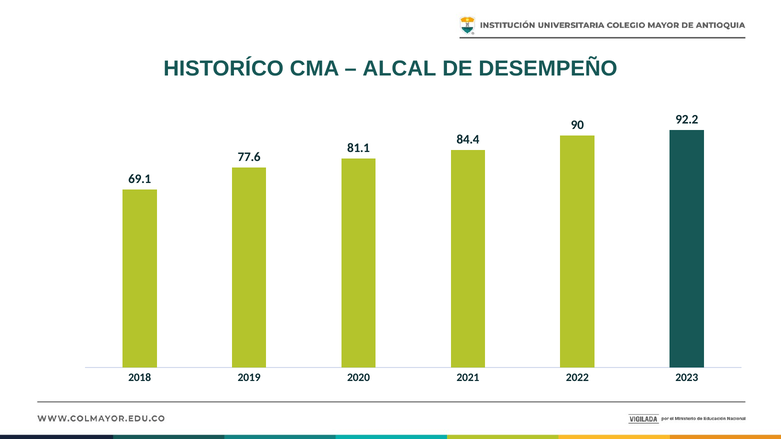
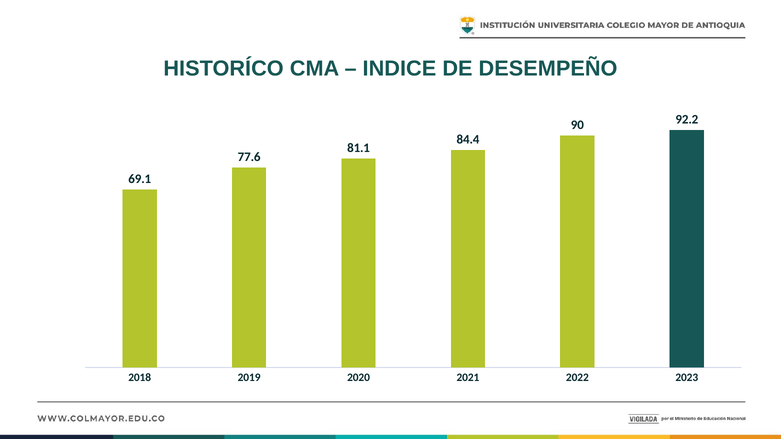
ALCAL: ALCAL -> INDICE (399, 69)
